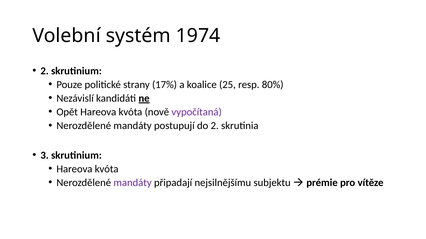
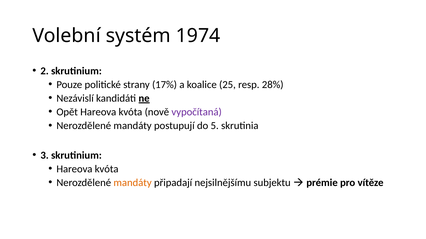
80%: 80% -> 28% (273, 85)
do 2: 2 -> 5 (215, 126)
mandáty colour: purple -> orange (133, 183)
